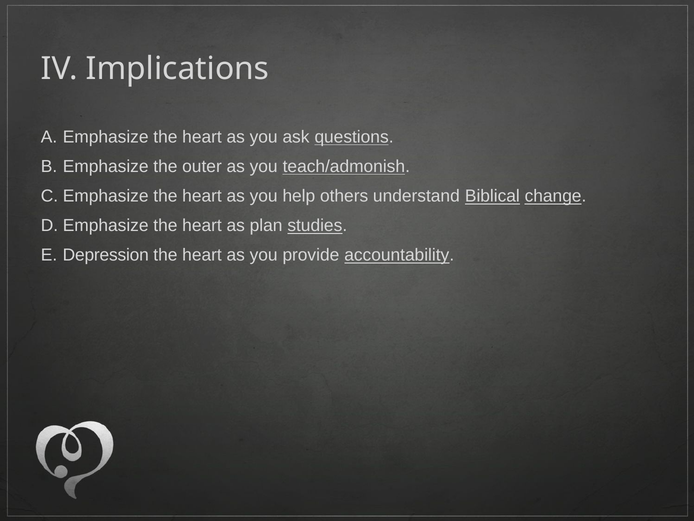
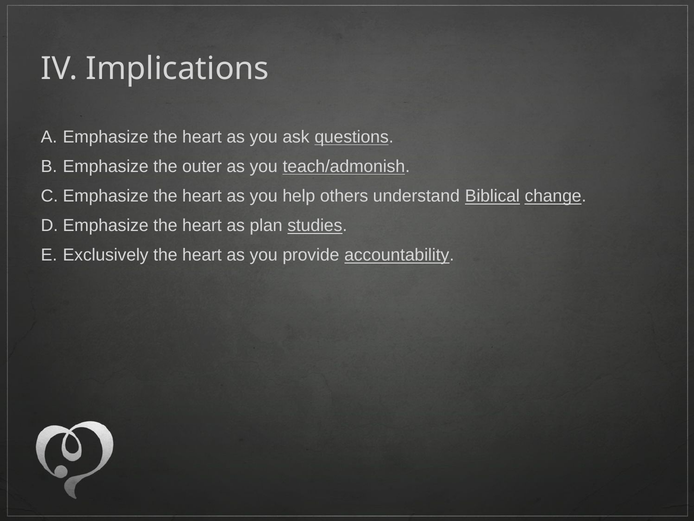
Depression: Depression -> Exclusively (106, 255)
